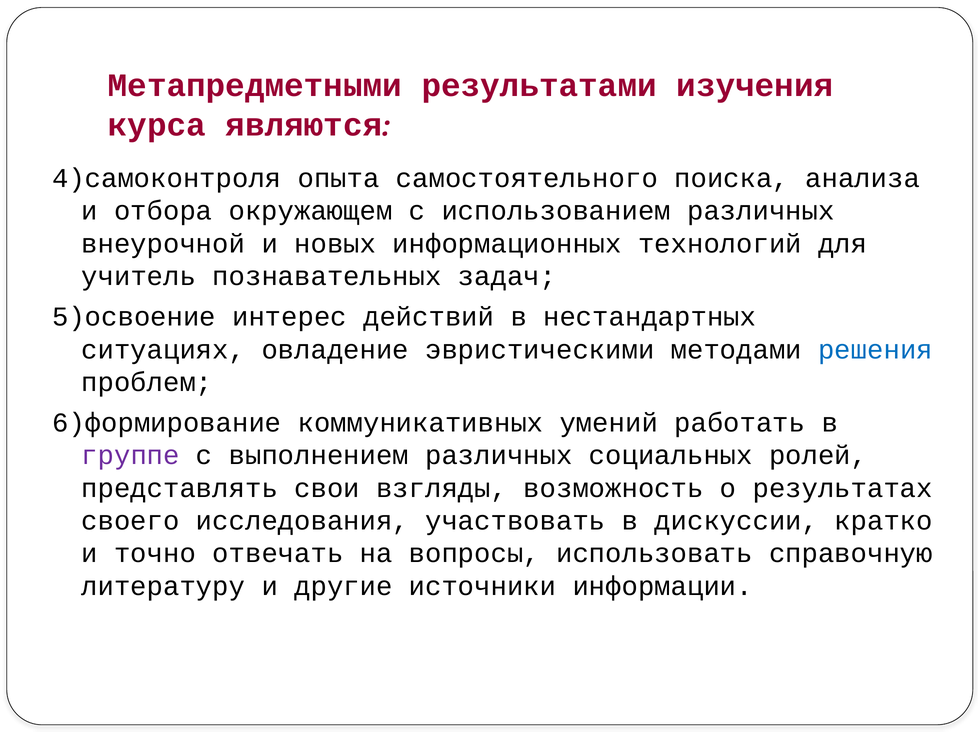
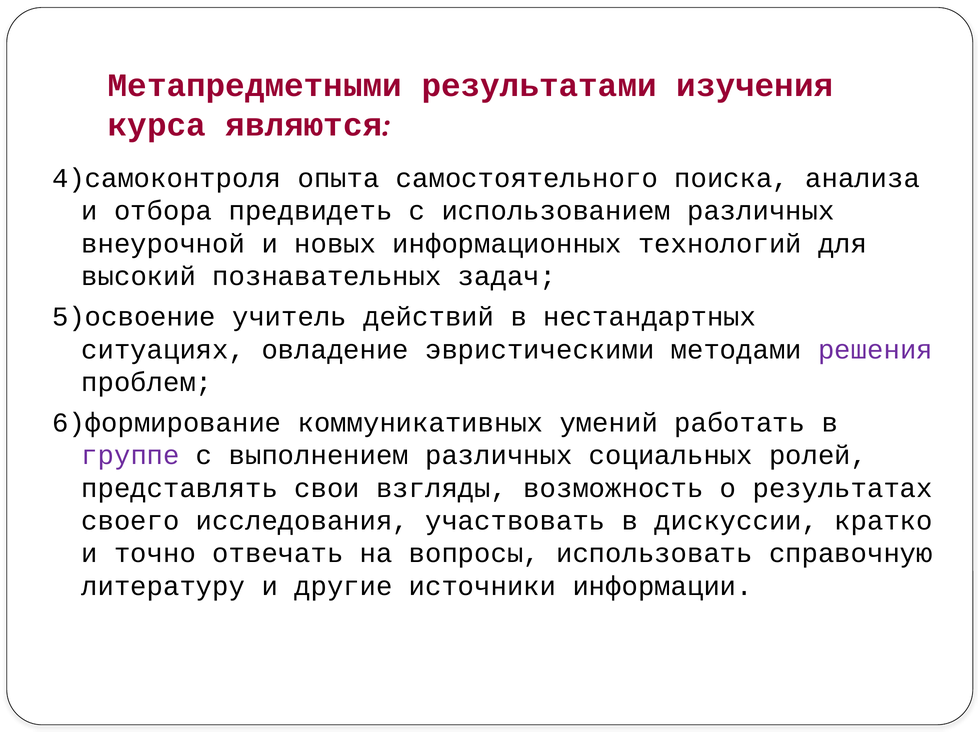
окружающем: окружающем -> предвидеть (311, 211)
учитель: учитель -> высокий (139, 276)
интерес: интерес -> учитель (290, 317)
решения colour: blue -> purple (875, 350)
